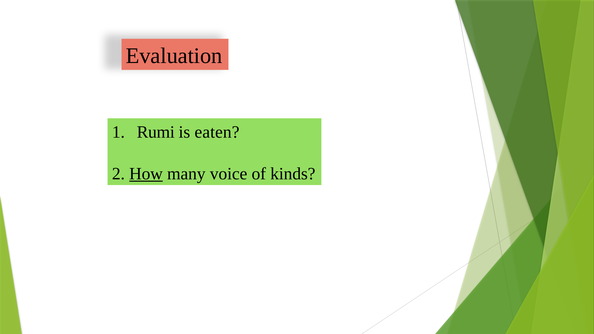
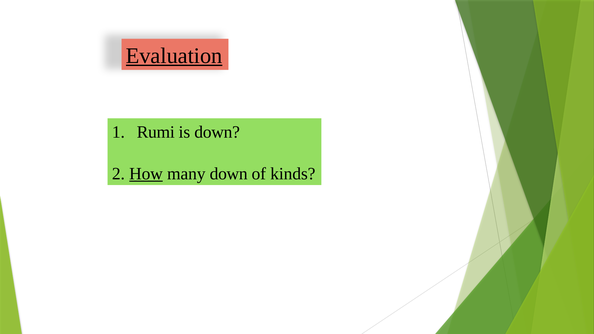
Evaluation underline: none -> present (174, 56)
is eaten: eaten -> down (217, 132)
many voice: voice -> down (229, 174)
